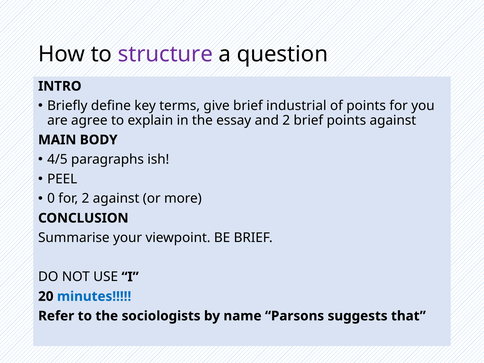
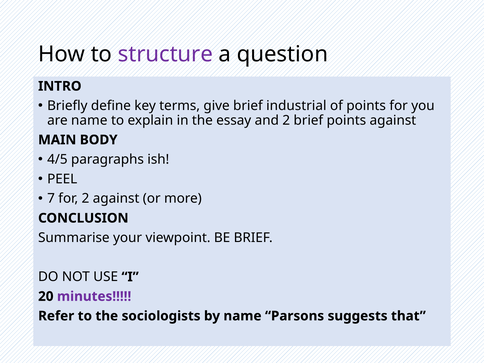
are agree: agree -> name (89, 120)
0: 0 -> 7 (51, 199)
minutes colour: blue -> purple (94, 296)
